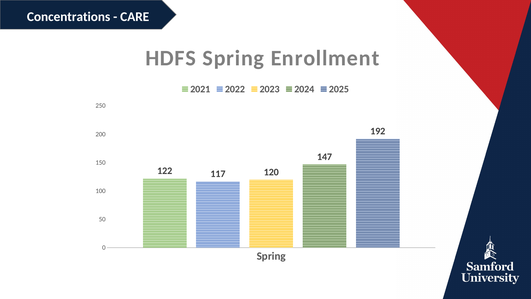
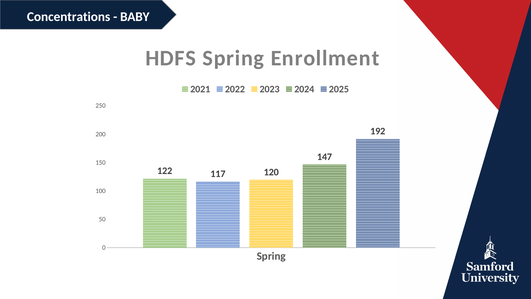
CARE: CARE -> BABY (135, 17)
